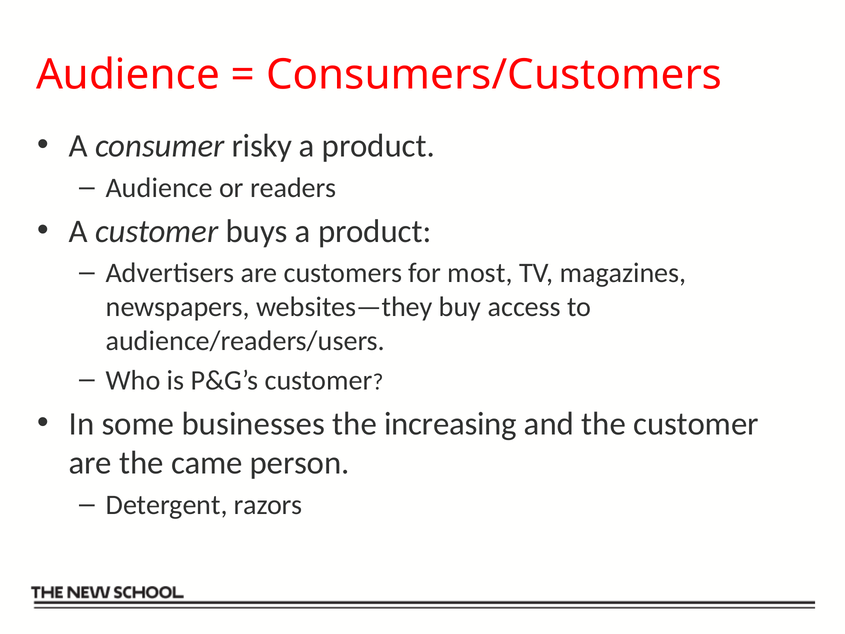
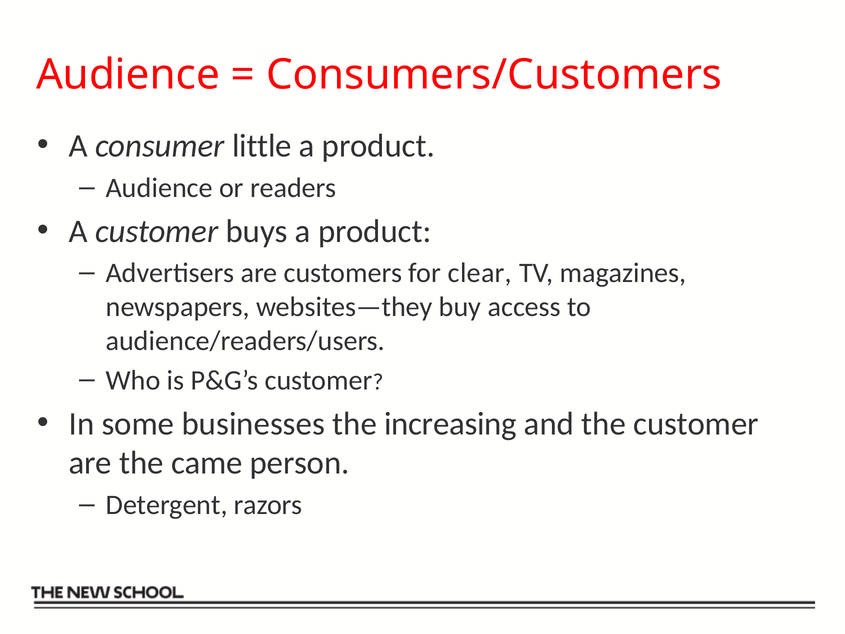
risky: risky -> little (262, 146)
most: most -> clear (480, 273)
